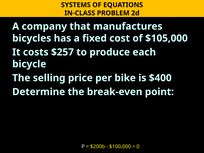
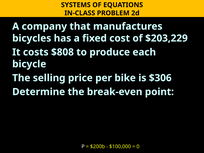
$105,000: $105,000 -> $203,229 (166, 38)
$257: $257 -> $808 (62, 52)
$400: $400 -> $306 (160, 78)
